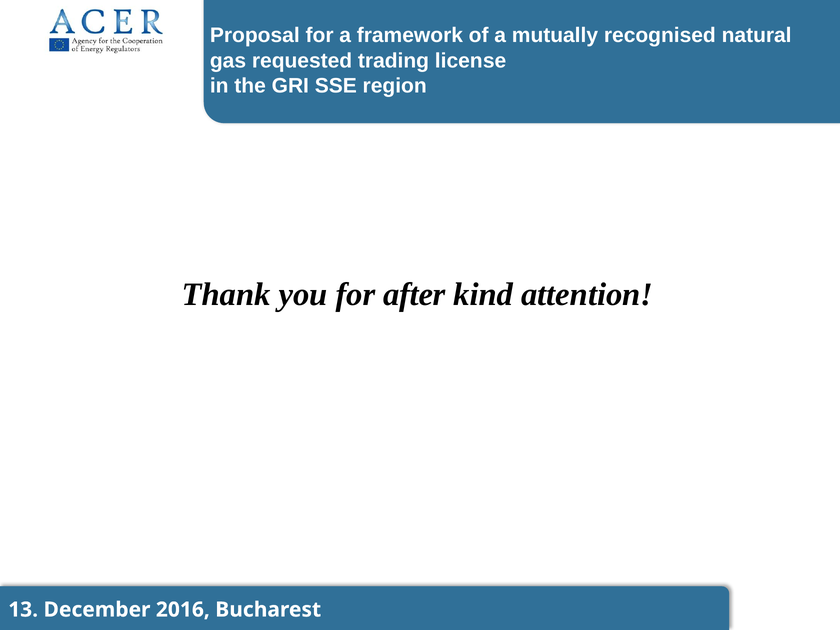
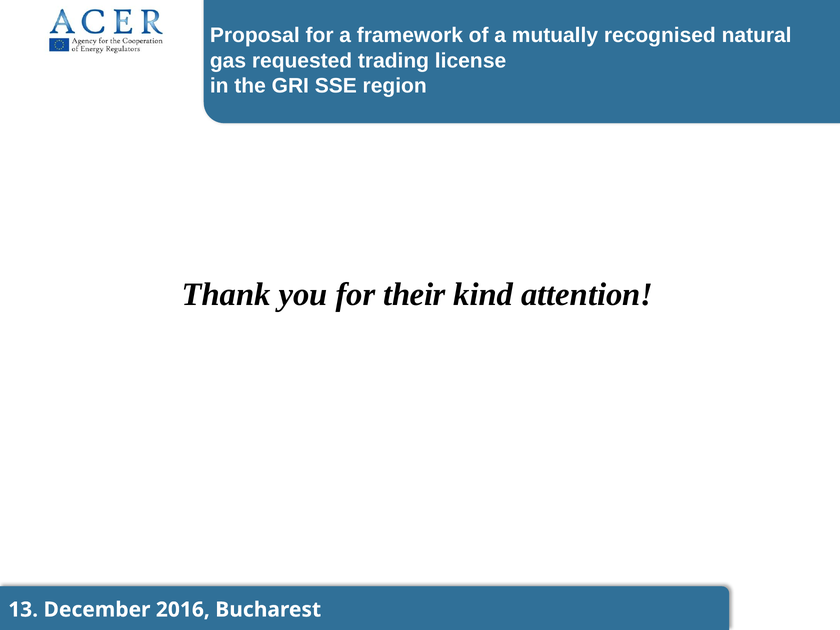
after: after -> their (414, 295)
